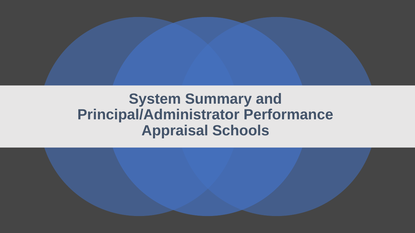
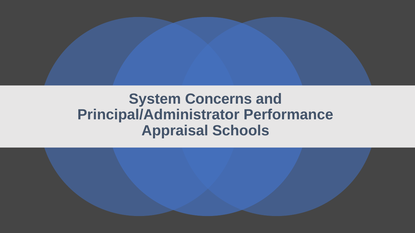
Summary: Summary -> Concerns (218, 99)
